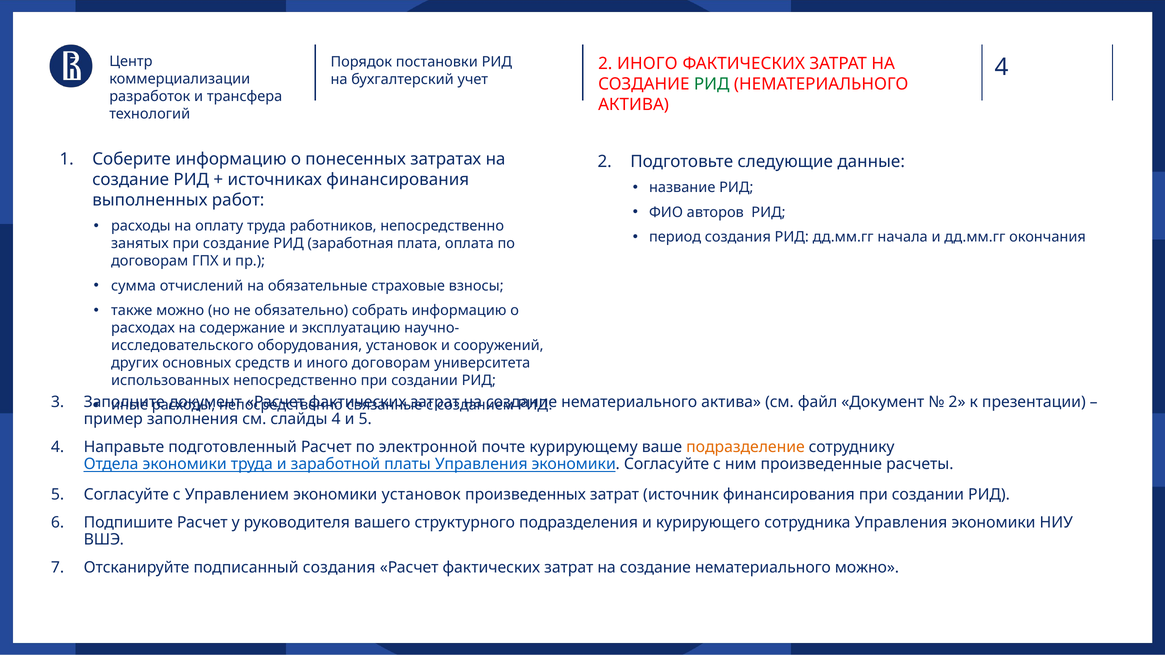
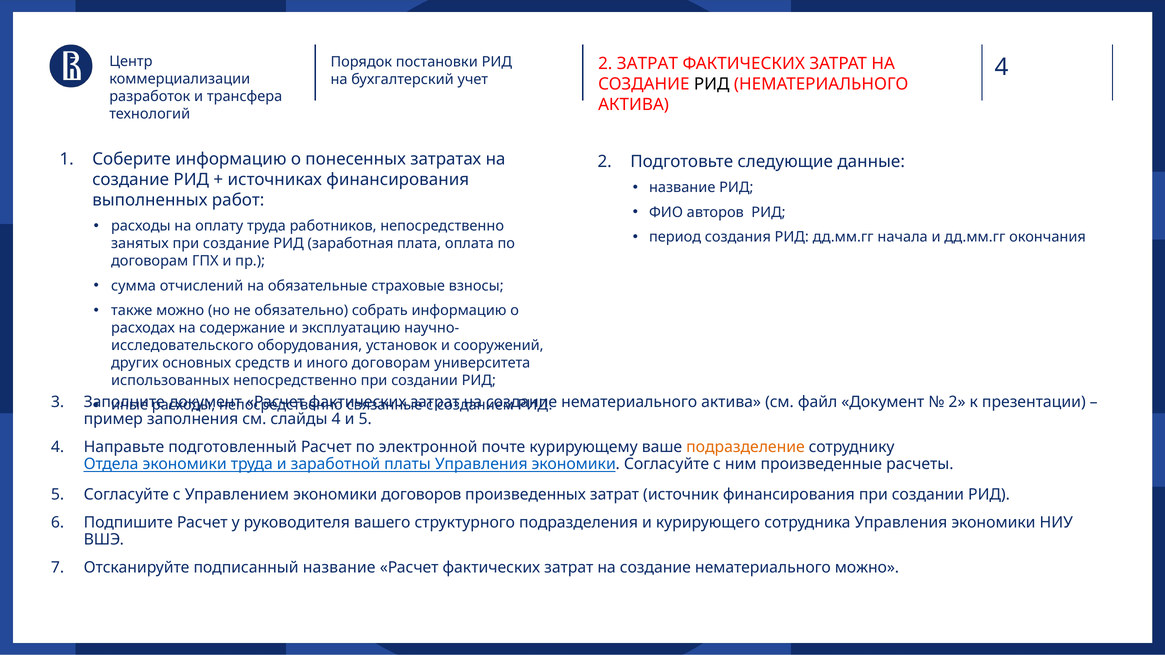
2 ИНОГО: ИНОГО -> ЗАТРАТ (647, 64)
РИД colour: green -> black (712, 84)
экономики установок: установок -> договоров (421, 495)
подписанный создания: создания -> название (339, 568)
